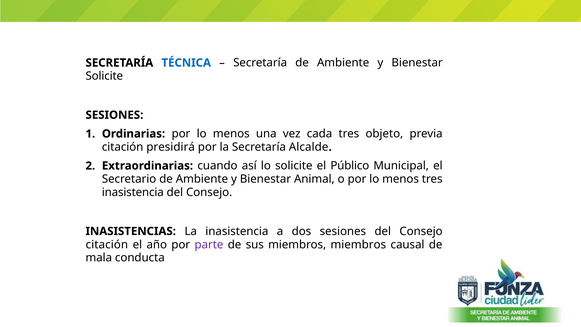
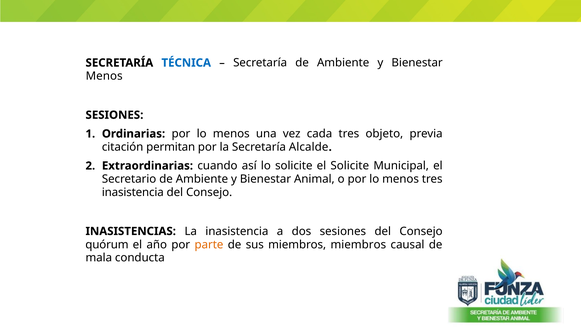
Solicite: Solicite -> Menos (104, 76)
presidirá: presidirá -> permitan (171, 147)
el Público: Público -> Solicite (350, 166)
citación: citación -> quórum (107, 244)
parte colour: purple -> orange (209, 244)
